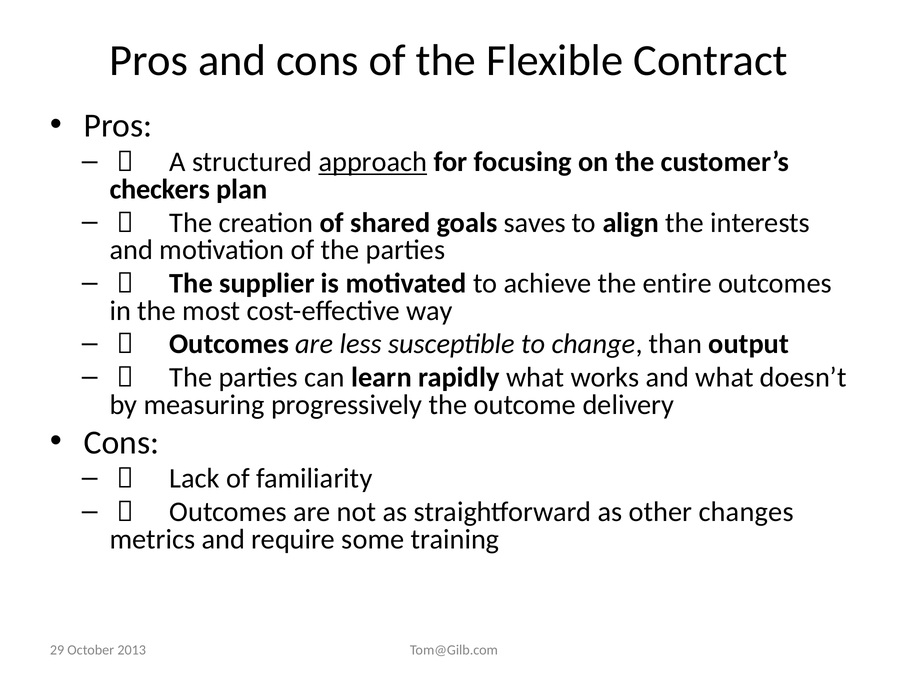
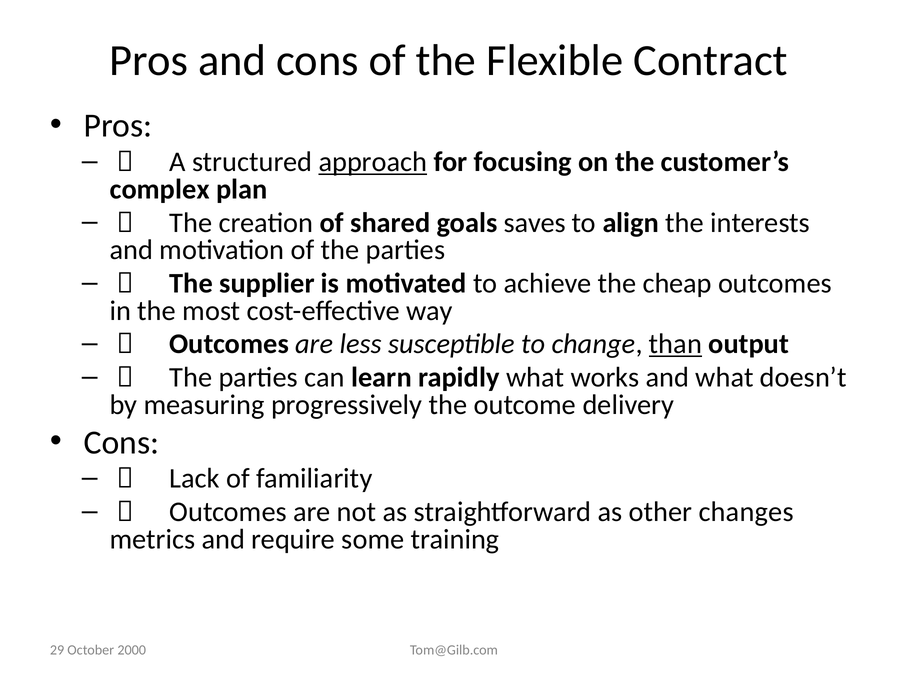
checkers: checkers -> complex (160, 189)
entire: entire -> cheap (677, 283)
than underline: none -> present (675, 344)
2013: 2013 -> 2000 (132, 650)
